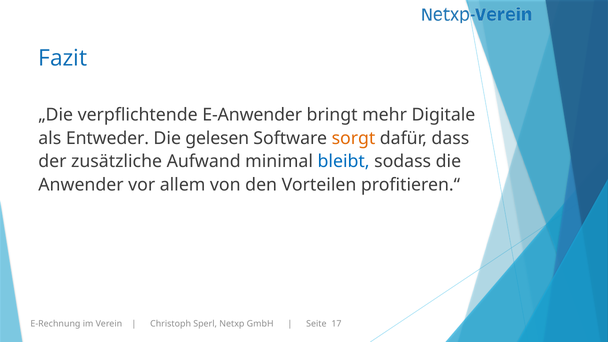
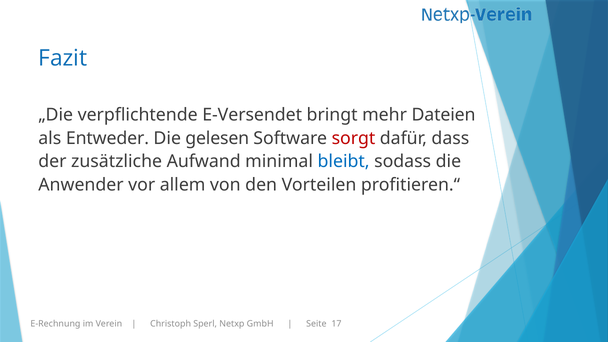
E-Anwender: E-Anwender -> E-Versendet (252, 115)
Digitale: Digitale -> Dateien (444, 115)
sorgt colour: orange -> red (353, 138)
